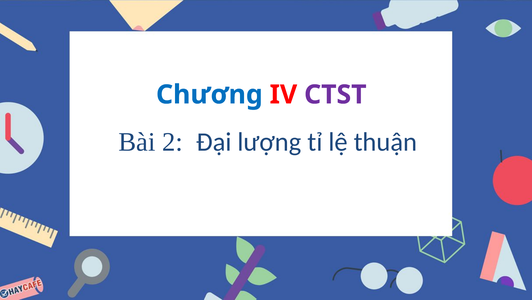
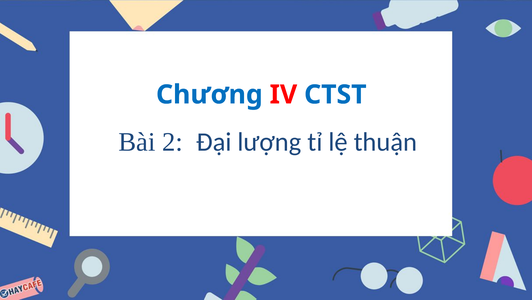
CTST colour: purple -> blue (335, 94)
